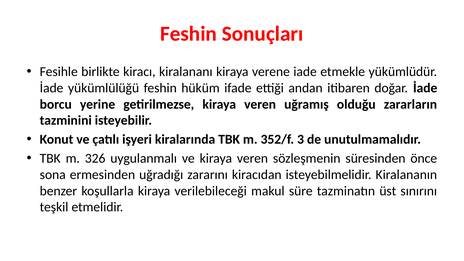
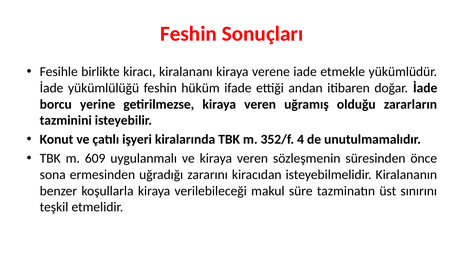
3: 3 -> 4 (301, 139)
326: 326 -> 609 (95, 158)
